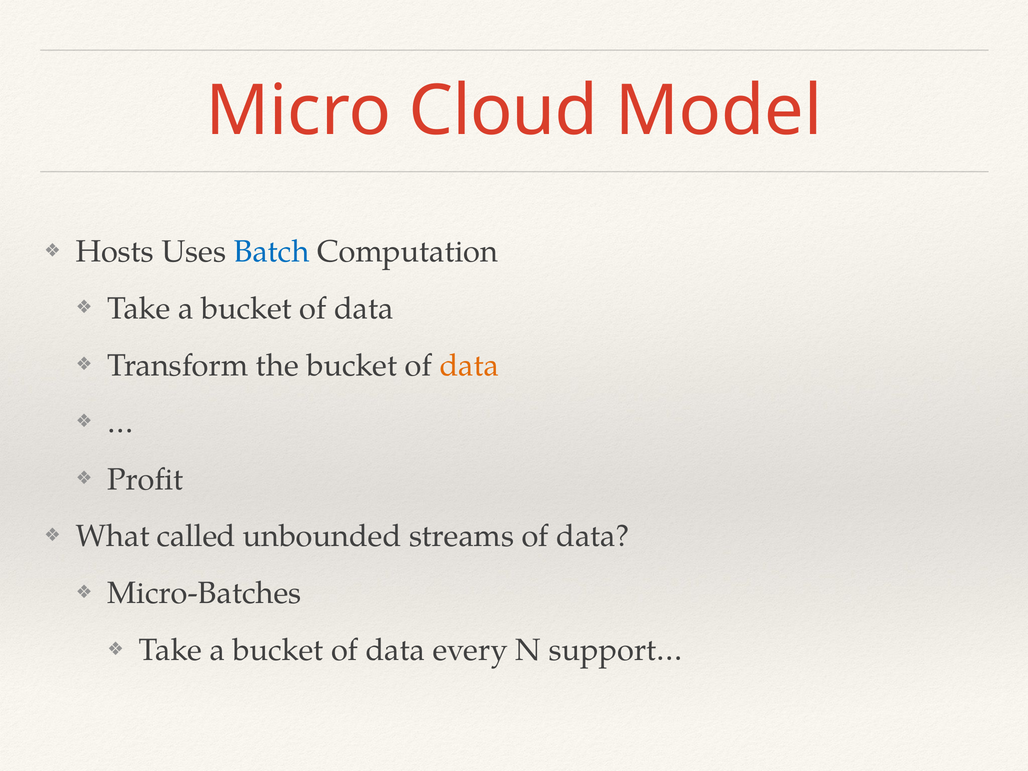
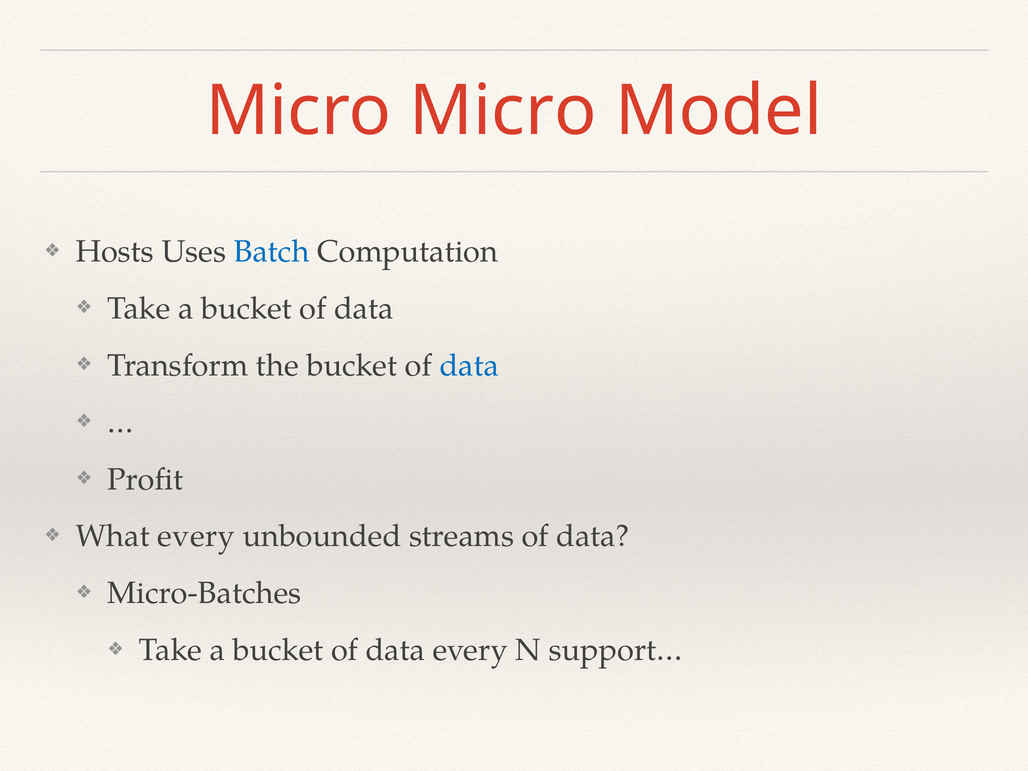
Micro Cloud: Cloud -> Micro (503, 111)
data colour: orange -> blue (469, 365)
What called: called -> every (196, 536)
